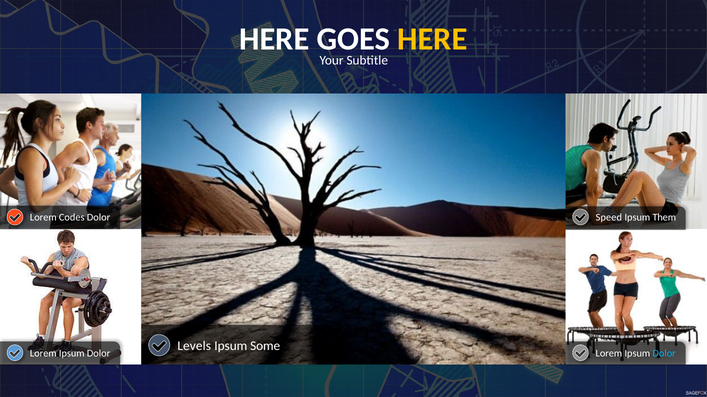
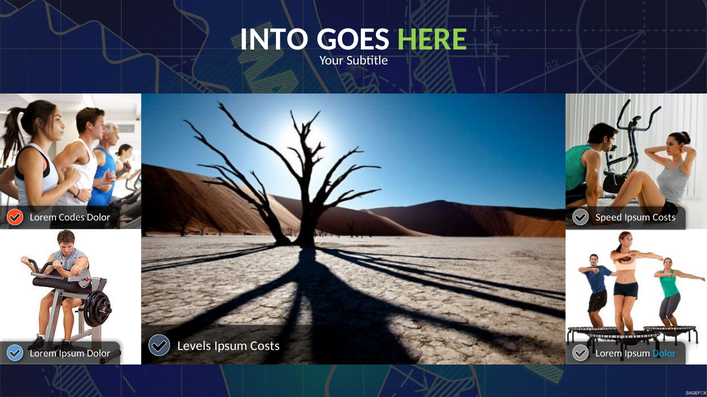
HERE: HERE -> INTO (274, 39)
HERE colour: yellow -> light green (432, 39)
Them: Them -> Costs (664, 218)
Some: Some -> Costs (265, 347)
